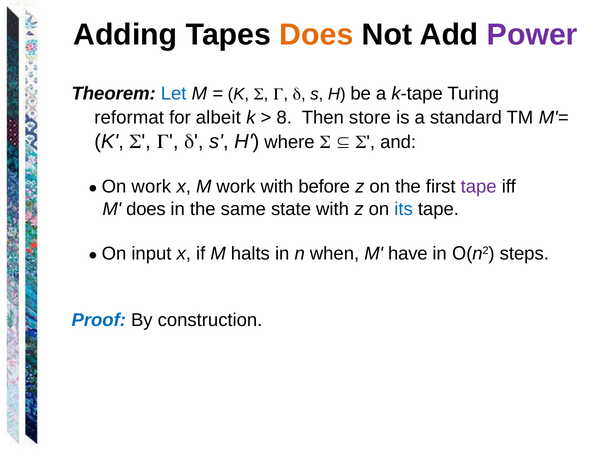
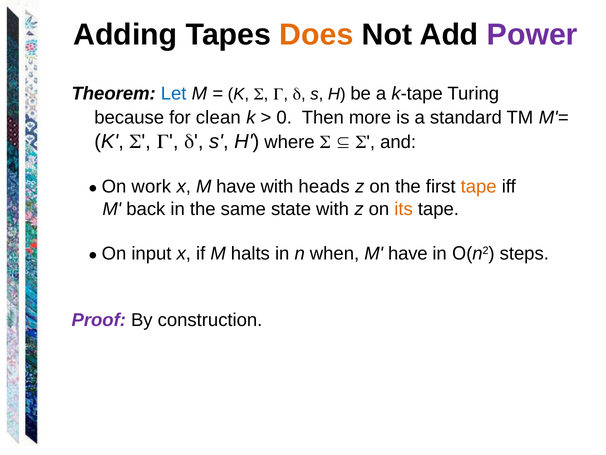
reformat: reformat -> because (129, 118)
albeit: albeit -> clean (218, 118)
8: 8 -> 0 (284, 118)
store: store -> more (370, 118)
x M work: work -> have (236, 187)
before: before -> heads (324, 187)
tape colour: purple -> orange (479, 187)
M does: does -> back (146, 209)
its colour: blue -> orange (404, 209)
Proof colour: blue -> purple (99, 320)
